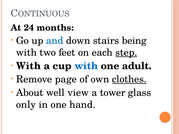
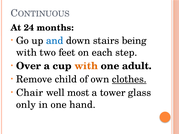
step underline: present -> none (126, 53)
With: With -> Over (29, 66)
with colour: blue -> orange (86, 66)
page: page -> child (66, 79)
About: About -> Chair (30, 93)
view: view -> most (78, 93)
